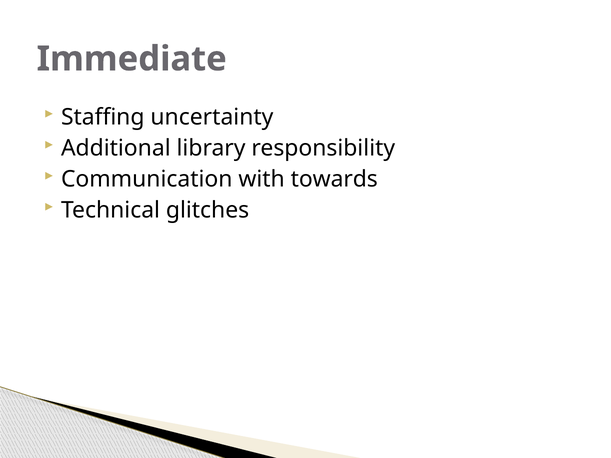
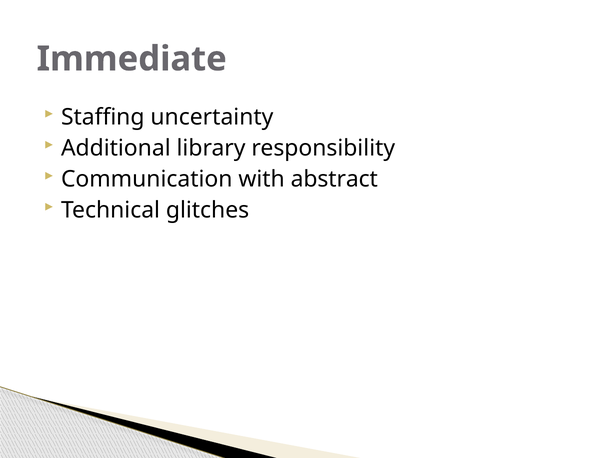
towards: towards -> abstract (334, 179)
